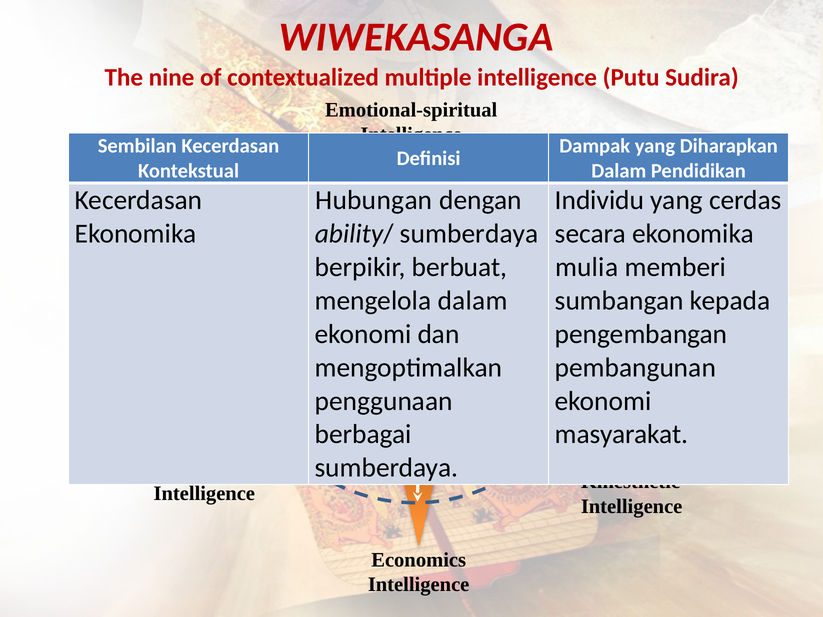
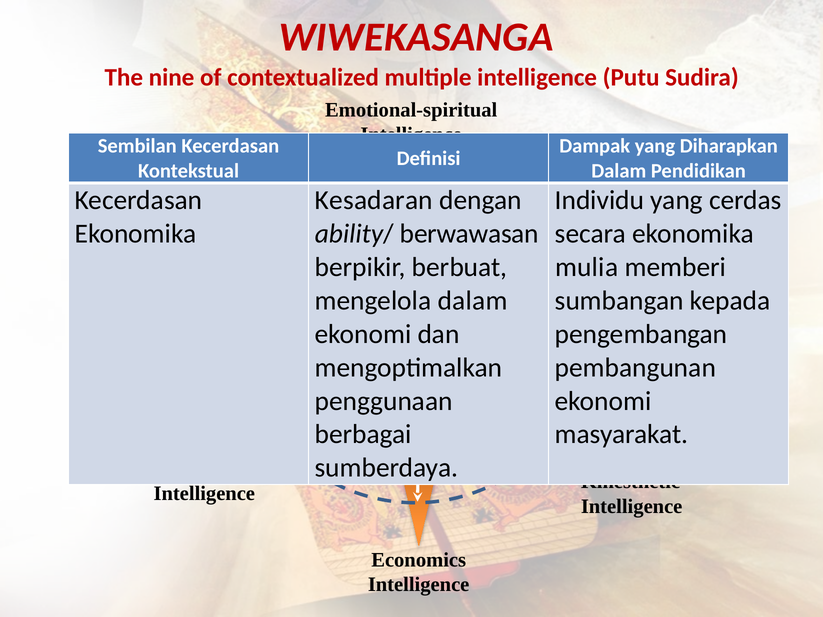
Hubungan: Hubungan -> Kesadaran (374, 200)
ability/ sumberdaya: sumberdaya -> berwawasan (469, 234)
